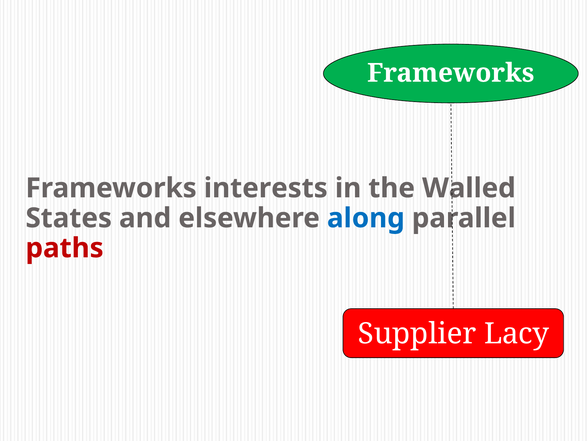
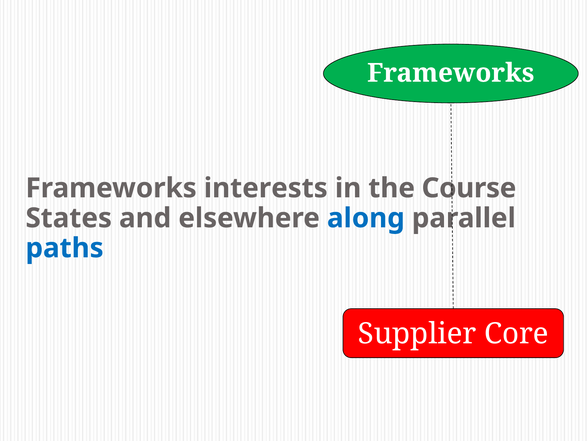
Walled: Walled -> Course (469, 188)
paths colour: red -> blue (65, 248)
Lacy: Lacy -> Core (516, 334)
